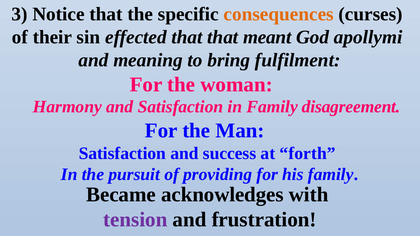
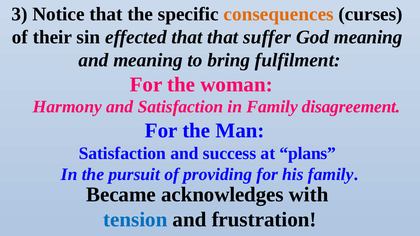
meant: meant -> suffer (267, 37)
God apollymi: apollymi -> meaning (368, 37)
forth: forth -> plans (308, 154)
tension colour: purple -> blue (135, 220)
